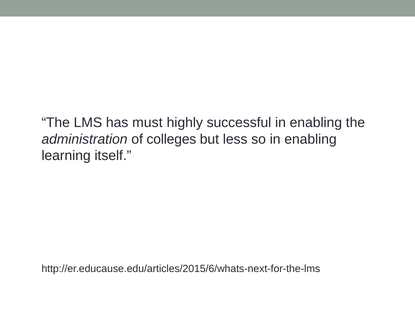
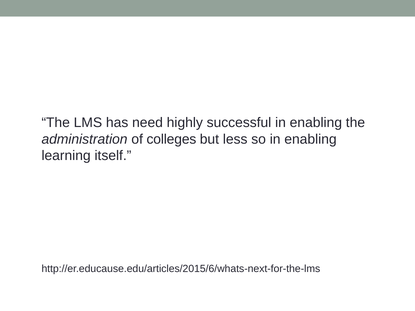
must: must -> need (148, 123)
